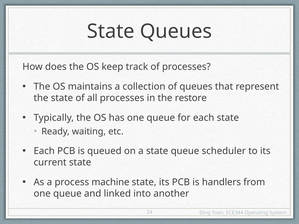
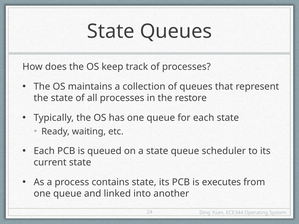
machine: machine -> contains (110, 182)
handlers: handlers -> executes (221, 182)
